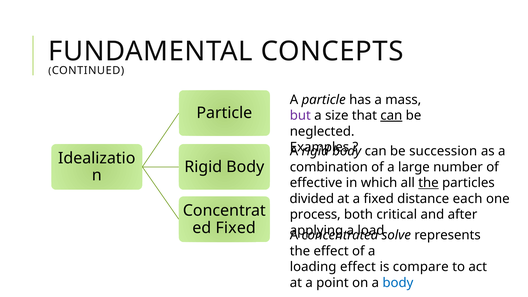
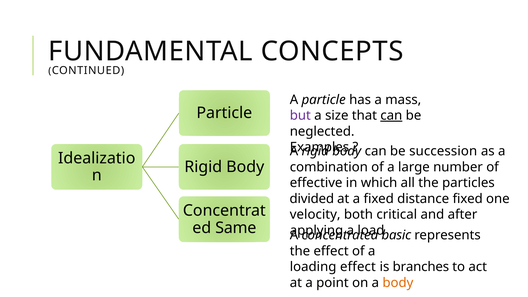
the underline: present -> none (428, 183)
distance each: each -> fixed (468, 199)
process: process -> velocity (315, 215)
Fixed: Fixed -> Same (236, 228)
solve: solve -> basic (396, 235)
compare: compare -> branches (421, 267)
body colour: blue -> orange (398, 283)
